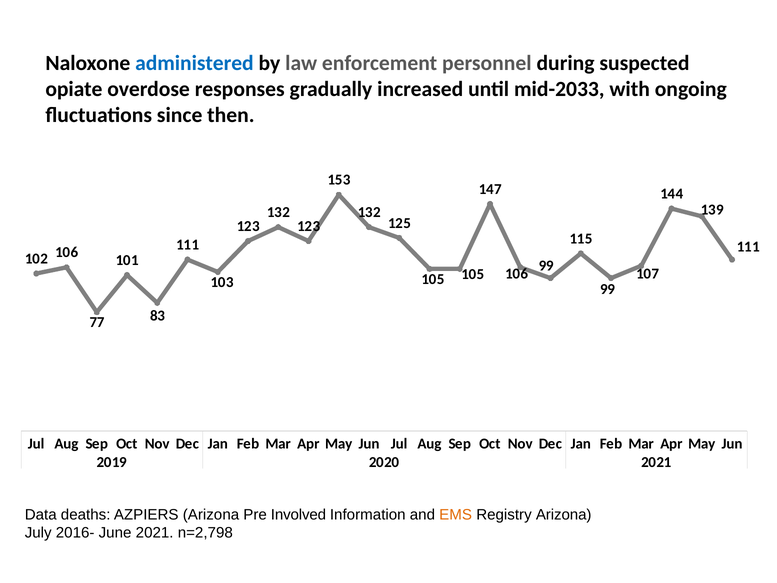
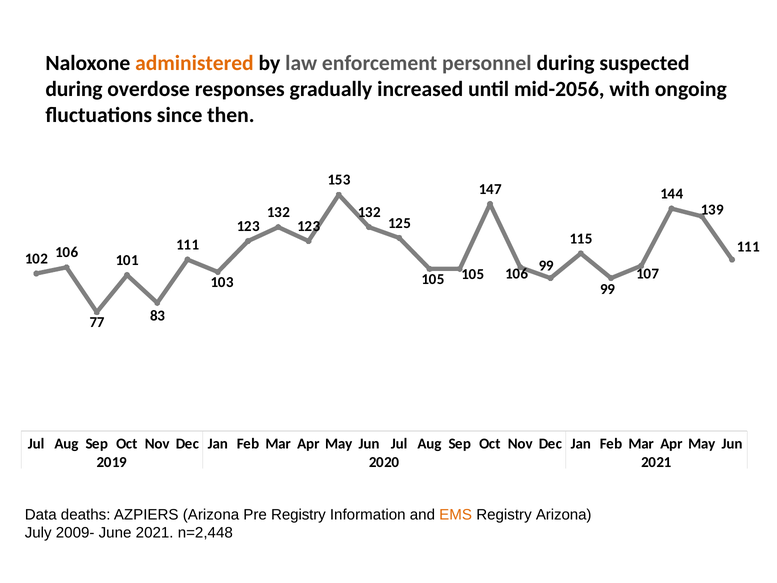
administered colour: blue -> orange (194, 63)
opiate: opiate -> during (74, 89)
mid-2033: mid-2033 -> mid-2056 (559, 89)
Pre Involved: Involved -> Registry (298, 515)
2016-: 2016- -> 2009- (75, 533)
n=2,798: n=2,798 -> n=2,448 (205, 533)
